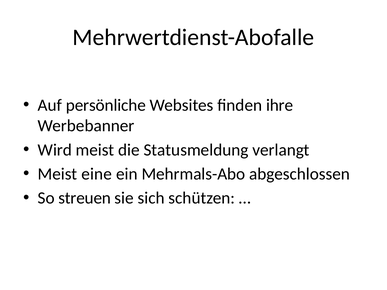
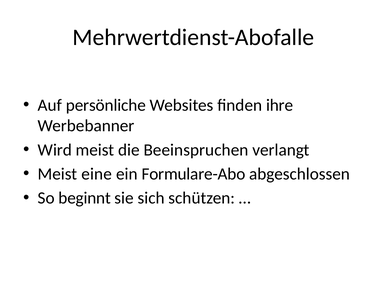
Statusmeldung: Statusmeldung -> Beeinspruchen (196, 150)
Mehrmals-Abo: Mehrmals-Abo -> Formulare-Abo (193, 174)
streuen: streuen -> beginnt (85, 198)
